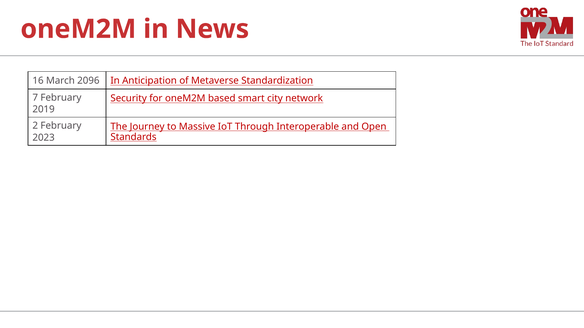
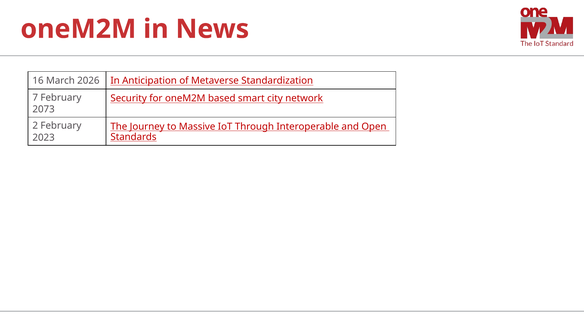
2096: 2096 -> 2026 (88, 81)
2019: 2019 -> 2073 (44, 110)
